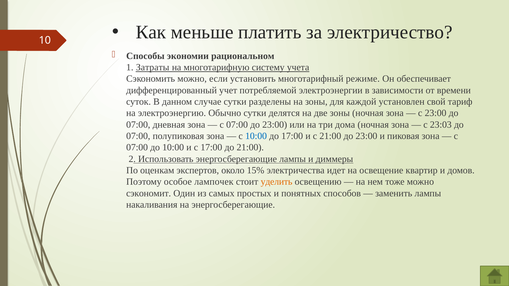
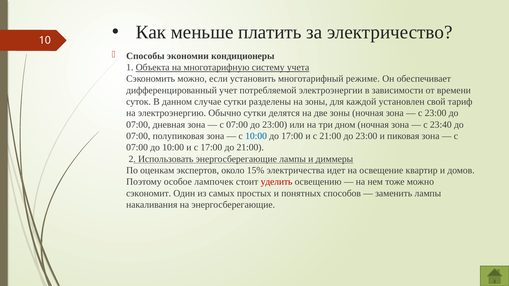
рациональном: рациональном -> кондиционеры (243, 56)
Затраты: Затраты -> Объекта (153, 67)
дома: дома -> дном (345, 125)
23:03: 23:03 -> 23:40 (441, 125)
уделить colour: orange -> red (277, 182)
